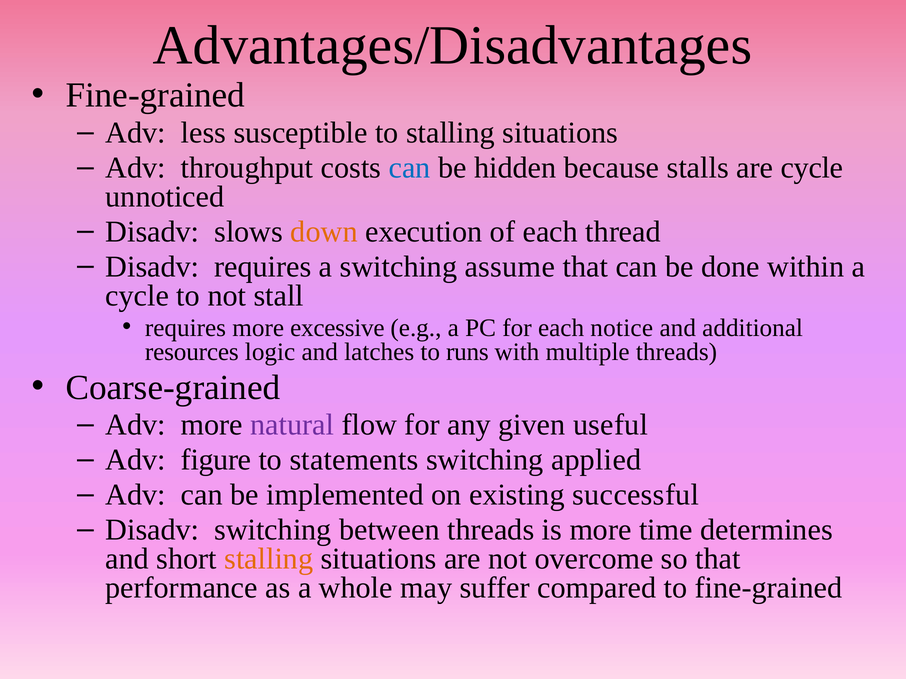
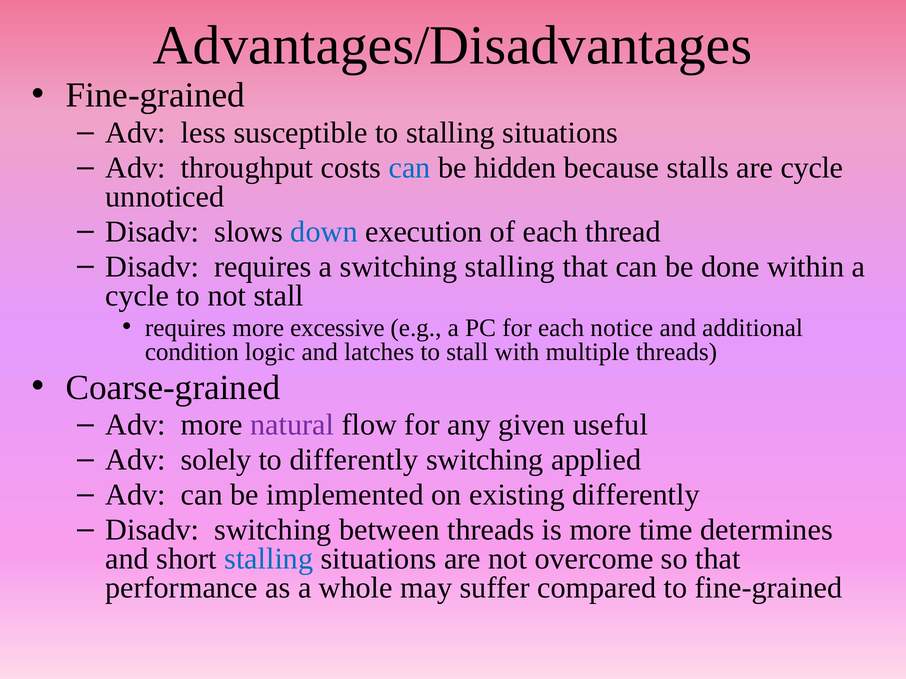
down colour: orange -> blue (324, 232)
switching assume: assume -> stalling (510, 267)
resources: resources -> condition (192, 352)
to runs: runs -> stall (467, 352)
figure: figure -> solely (216, 460)
to statements: statements -> differently (354, 460)
existing successful: successful -> differently (636, 495)
stalling colour: orange -> blue (269, 559)
